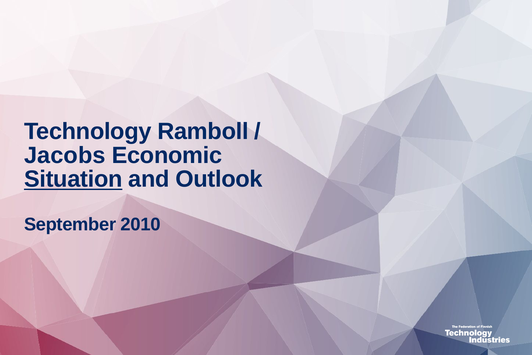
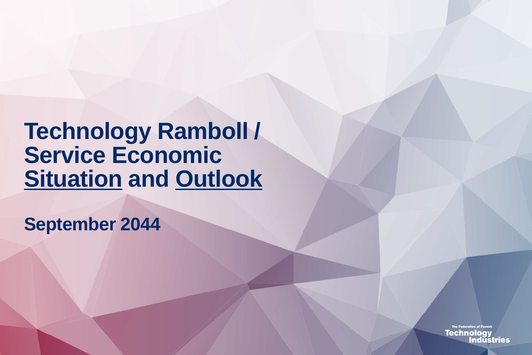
Jacobs: Jacobs -> Service (65, 155)
Outlook underline: none -> present (219, 179)
2010: 2010 -> 2044 (141, 224)
